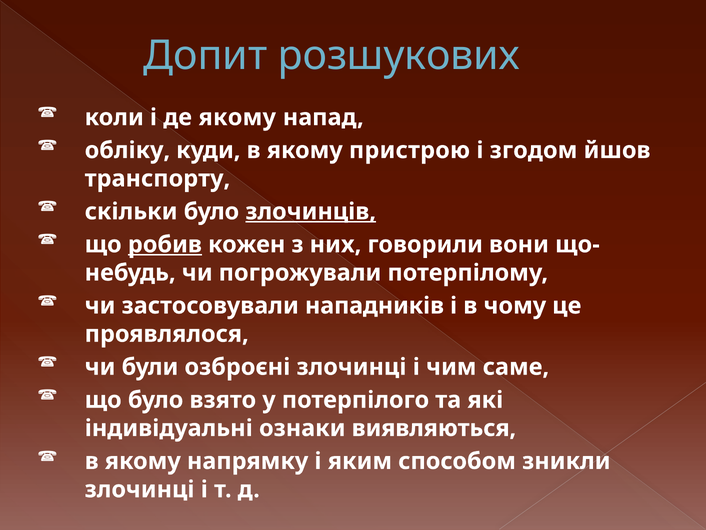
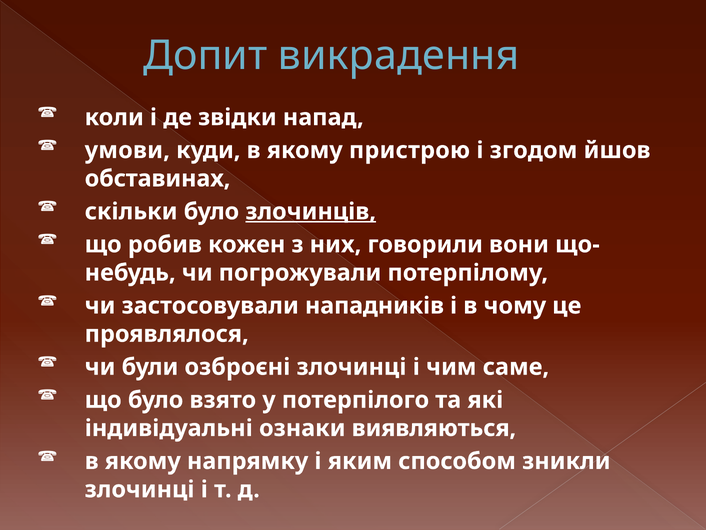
розшукових: розшукових -> викрадення (399, 56)
де якому: якому -> звідки (237, 117)
обліку: обліку -> умови (127, 150)
транспорту: транспорту -> обставинах (158, 178)
робив underline: present -> none (165, 244)
